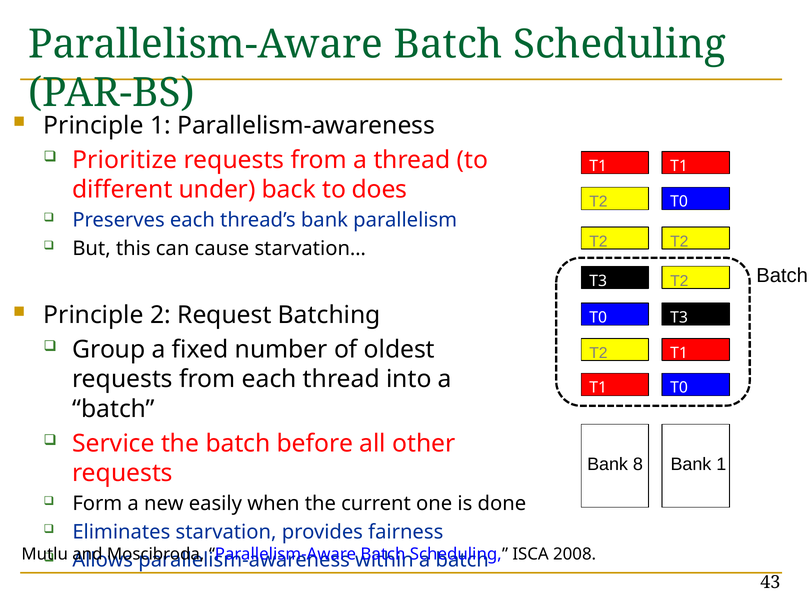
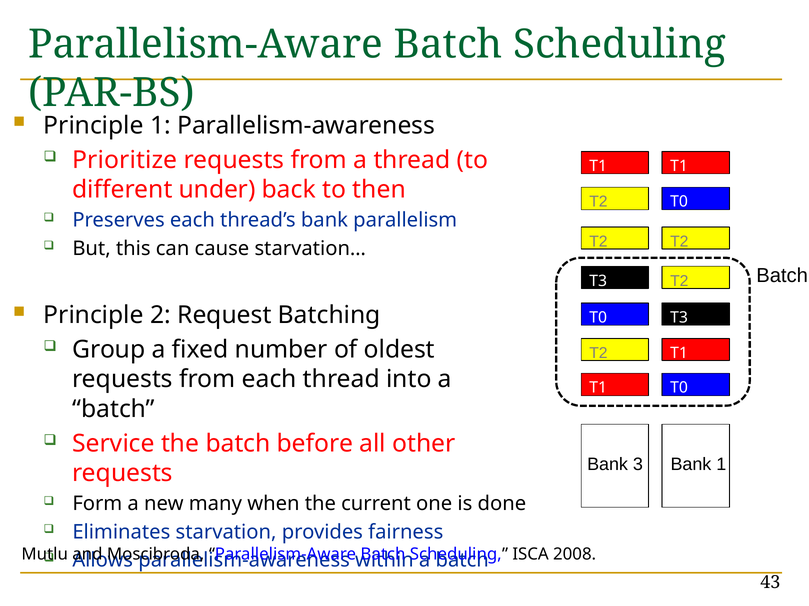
does: does -> then (379, 190)
8: 8 -> 3 (638, 465)
easily: easily -> many (215, 504)
